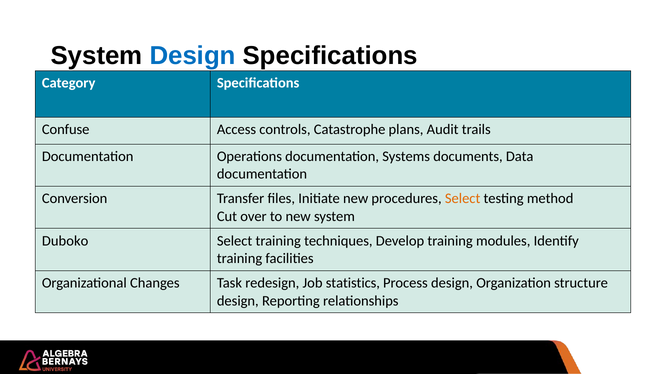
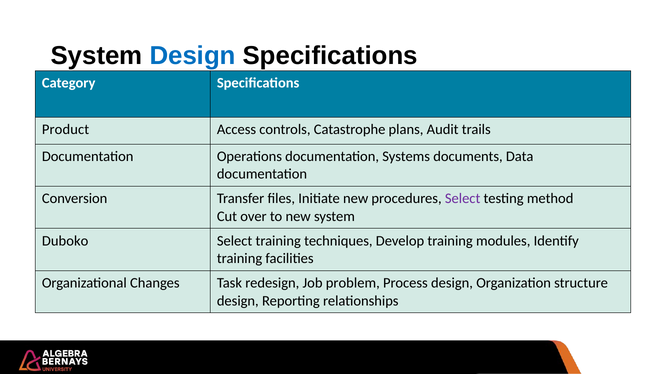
Confuse: Confuse -> Product (66, 129)
Select colour: orange -> purple (463, 198)
statistics: statistics -> problem (353, 283)
